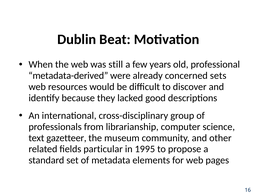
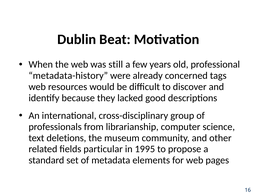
metadata-derived: metadata-derived -> metadata-history (68, 76)
sets: sets -> tags (218, 76)
gazetteer: gazetteer -> deletions (66, 138)
